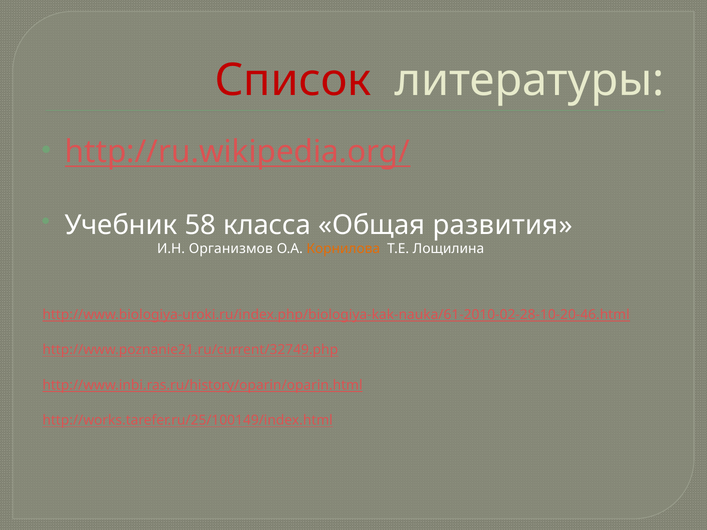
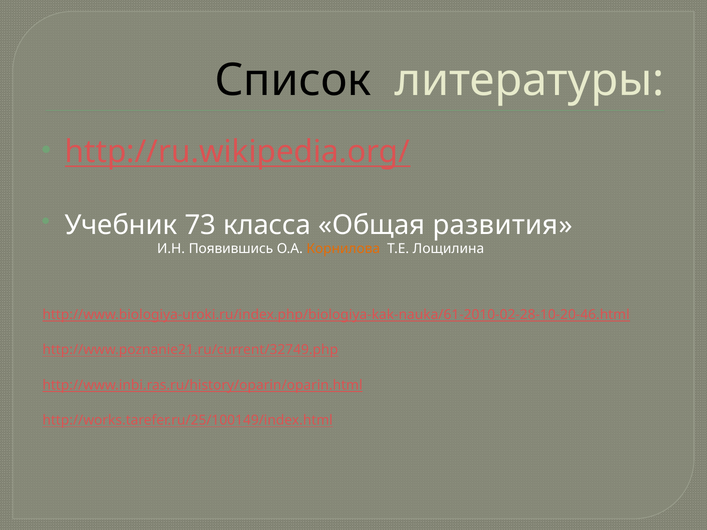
Список colour: red -> black (293, 81)
58: 58 -> 73 (200, 225)
Организмов: Организмов -> Появившись (231, 249)
